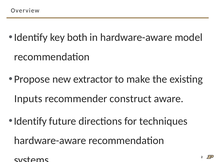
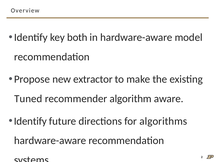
Inputs: Inputs -> Tuned (28, 99)
construct: construct -> algorithm (131, 99)
techniques: techniques -> algorithms (163, 121)
